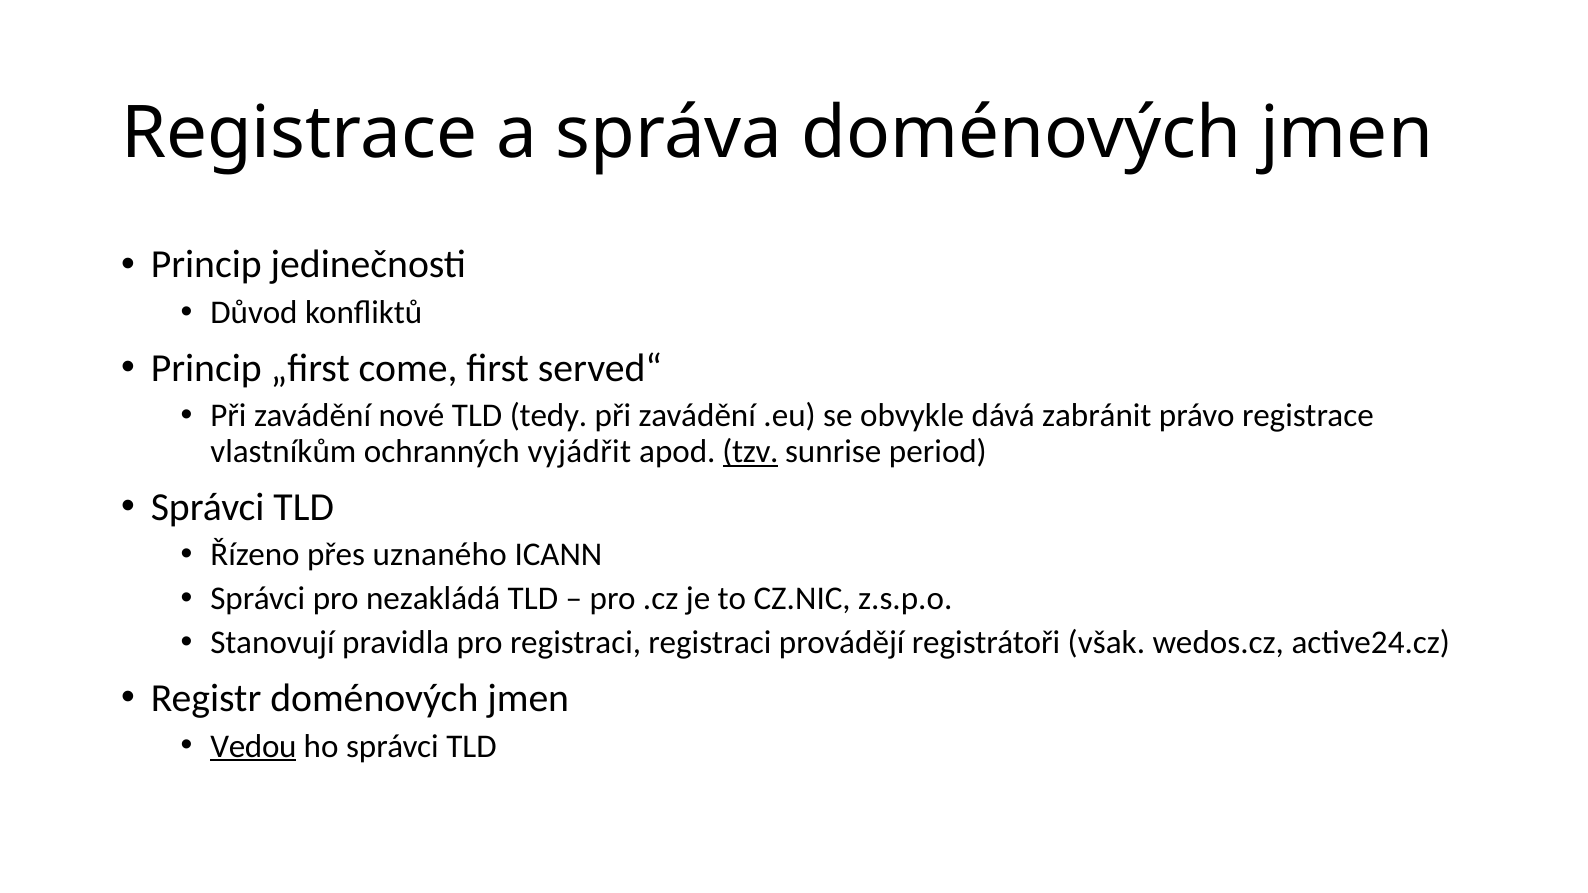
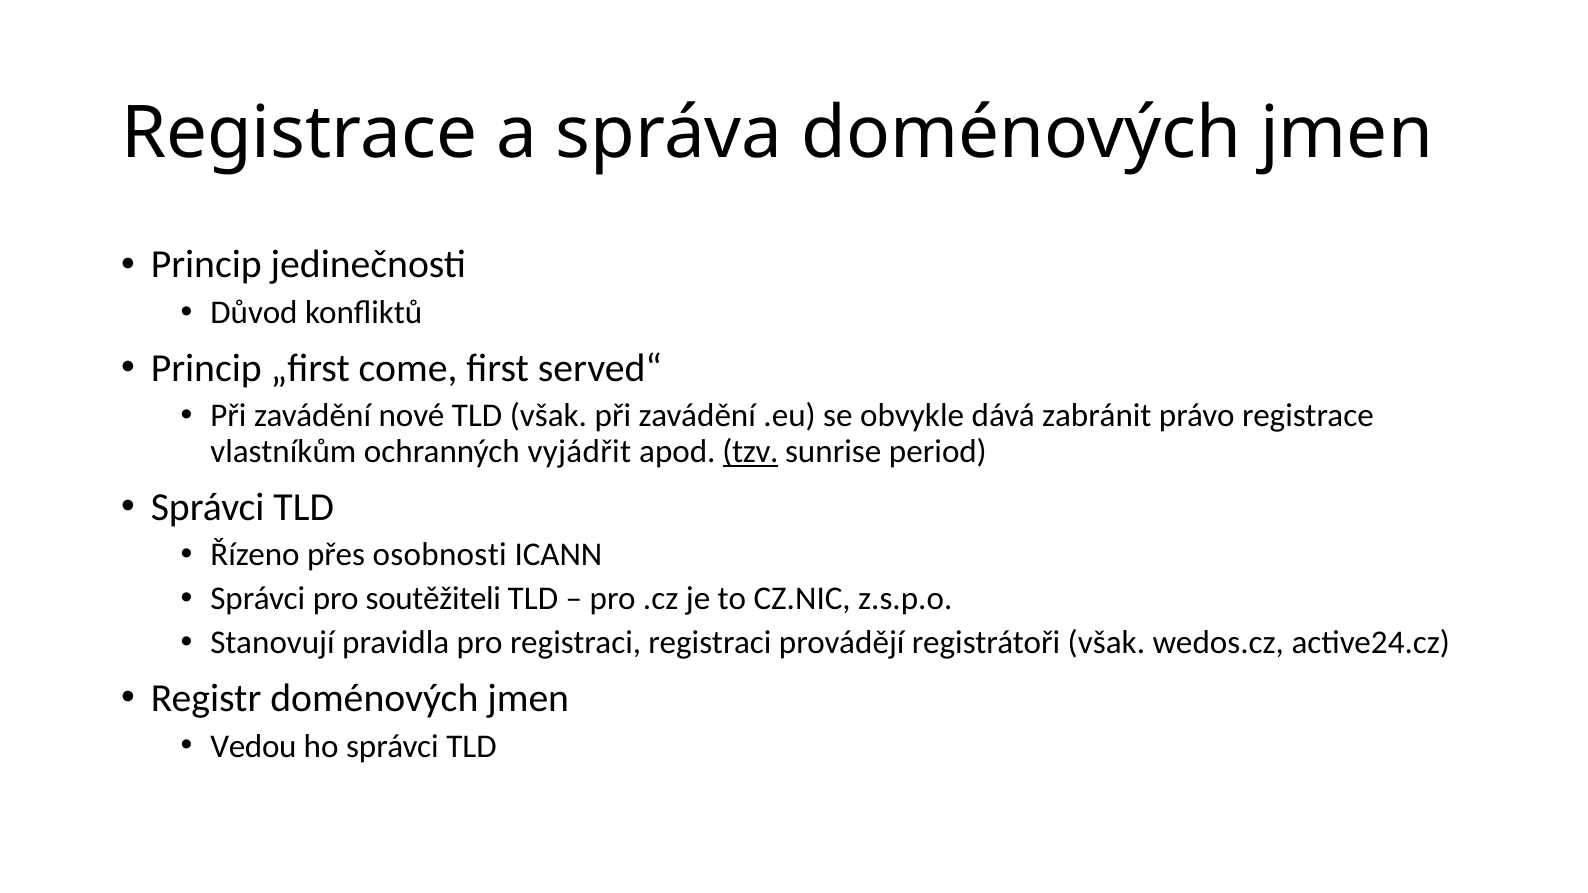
TLD tedy: tedy -> však (548, 416)
uznaného: uznaného -> osobnosti (440, 555)
nezakládá: nezakládá -> soutěžiteli (433, 599)
Vedou underline: present -> none (253, 746)
